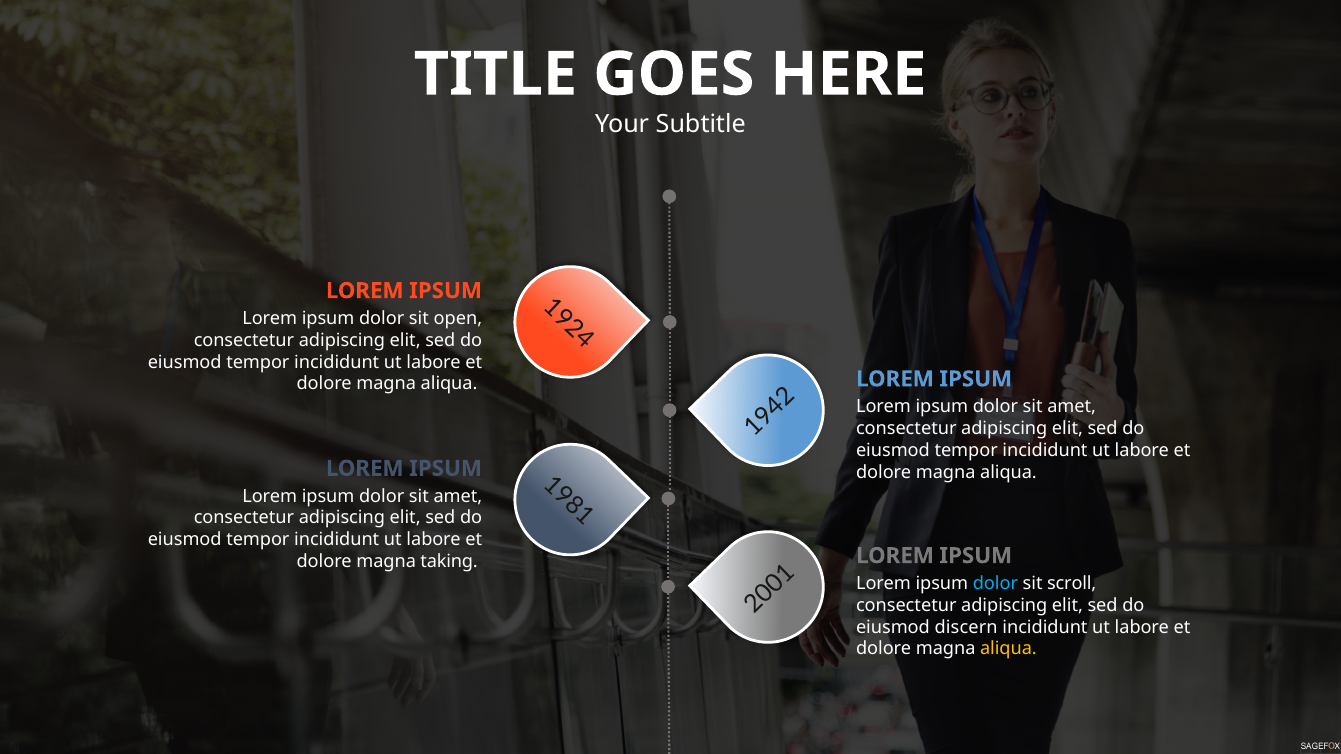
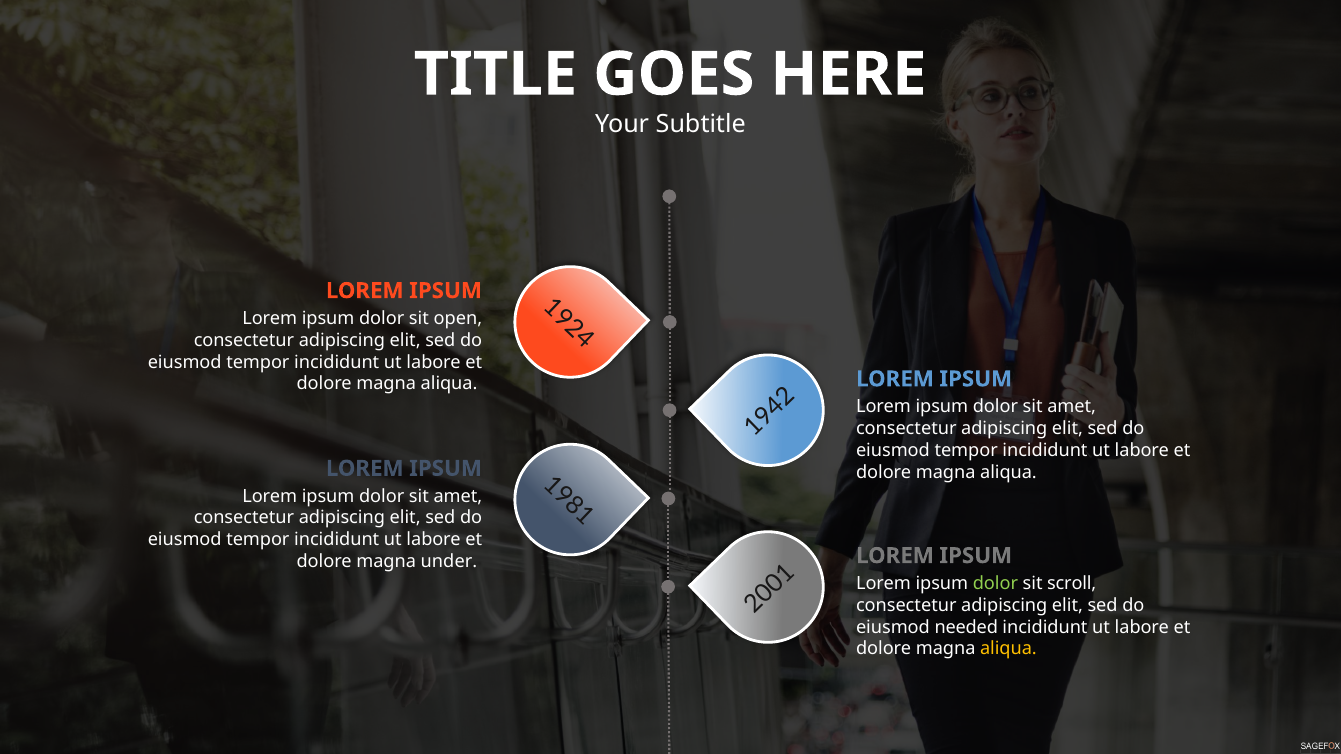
taking: taking -> under (449, 562)
dolor colour: light blue -> light green (995, 584)
discern: discern -> needed (966, 627)
